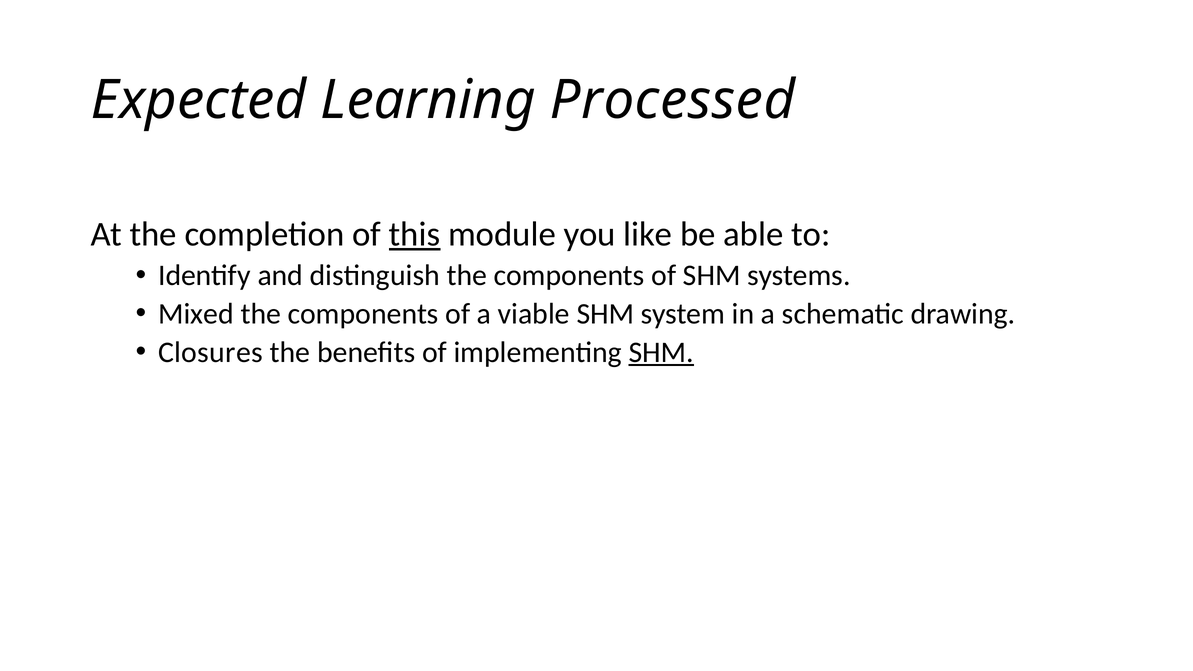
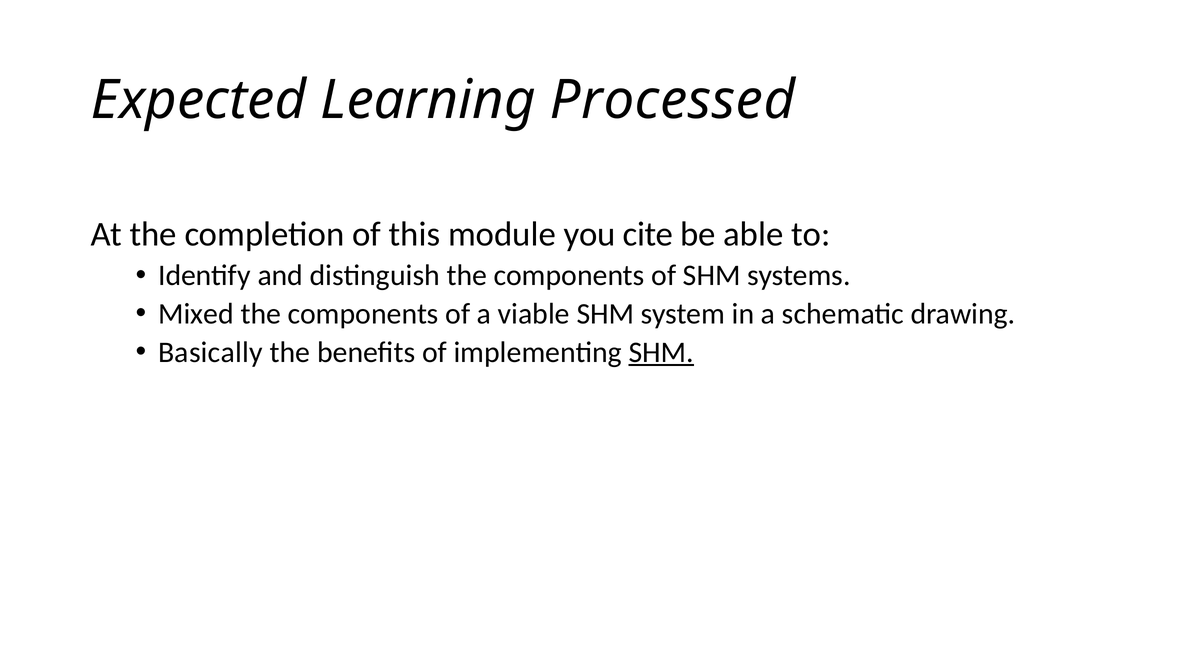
this underline: present -> none (415, 234)
like: like -> cite (648, 234)
Closures: Closures -> Basically (211, 352)
